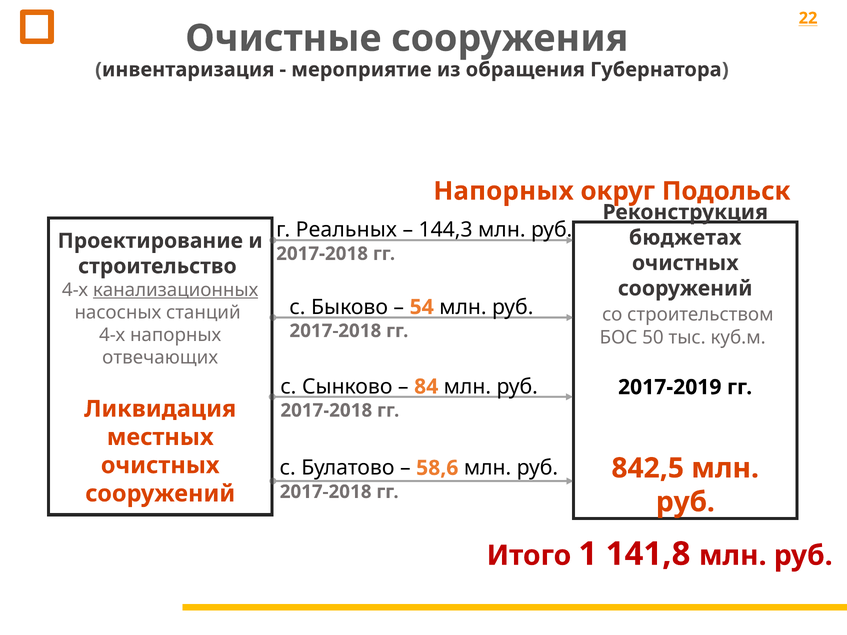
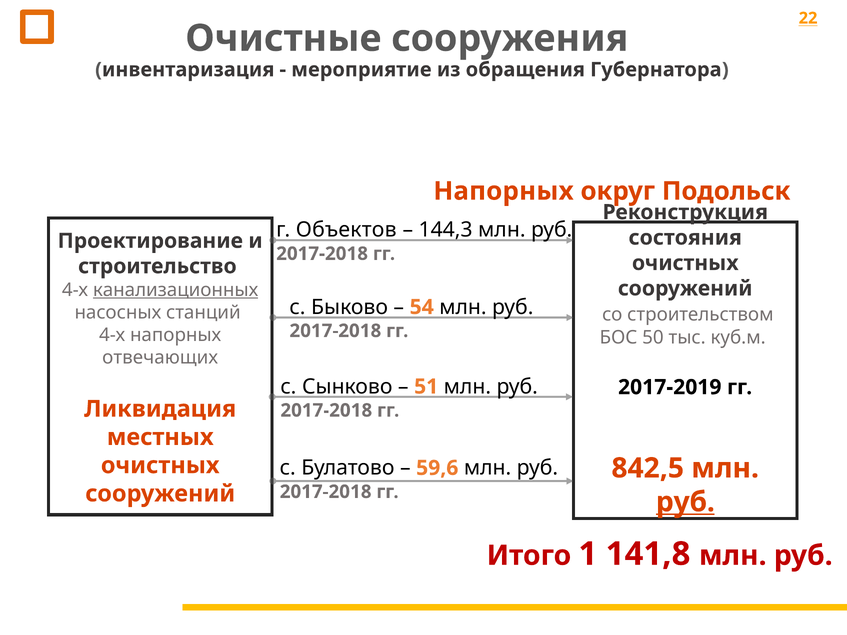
Реальных: Реальных -> Объектов (346, 230)
бюджетах: бюджетах -> состояния (685, 238)
84: 84 -> 51 (426, 387)
58,6: 58,6 -> 59,6 (437, 468)
руб underline: none -> present (685, 502)
